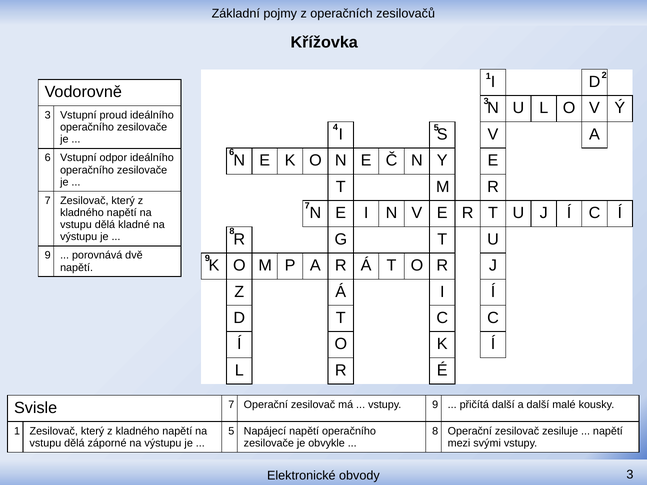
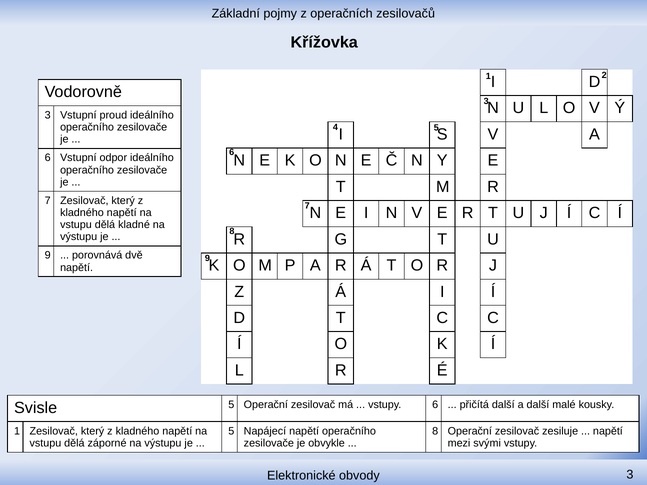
Svisle 7: 7 -> 5 (231, 405)
vstupy 9: 9 -> 6 (435, 405)
